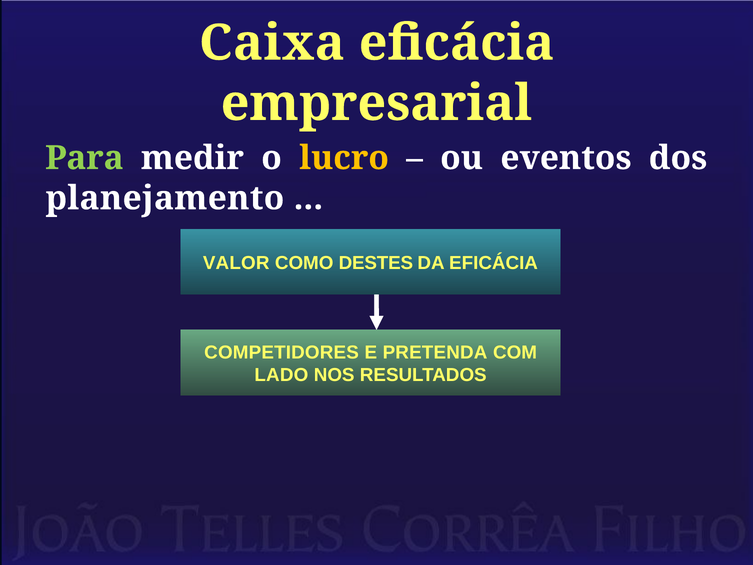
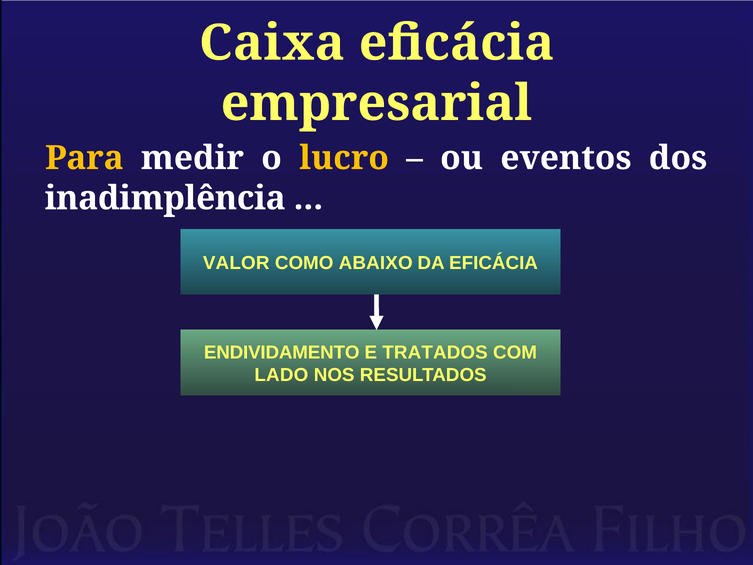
Para colour: light green -> yellow (84, 158)
planejamento: planejamento -> inadimplência (165, 198)
DESTES: DESTES -> ABAIXO (376, 263)
COMPETIDORES: COMPETIDORES -> ENDIVIDAMENTO (282, 352)
PRETENDA: PRETENDA -> TRATADOS (435, 352)
